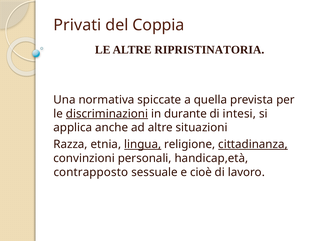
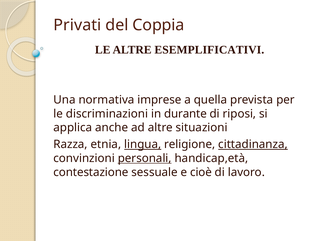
RIPRISTINATORIA: RIPRISTINATORIA -> ESEMPLIFICATIVI (209, 50)
spiccate: spiccate -> imprese (159, 100)
discriminazioni underline: present -> none (107, 114)
intesi: intesi -> riposi (239, 114)
personali underline: none -> present (145, 158)
contrapposto: contrapposto -> contestazione (91, 172)
